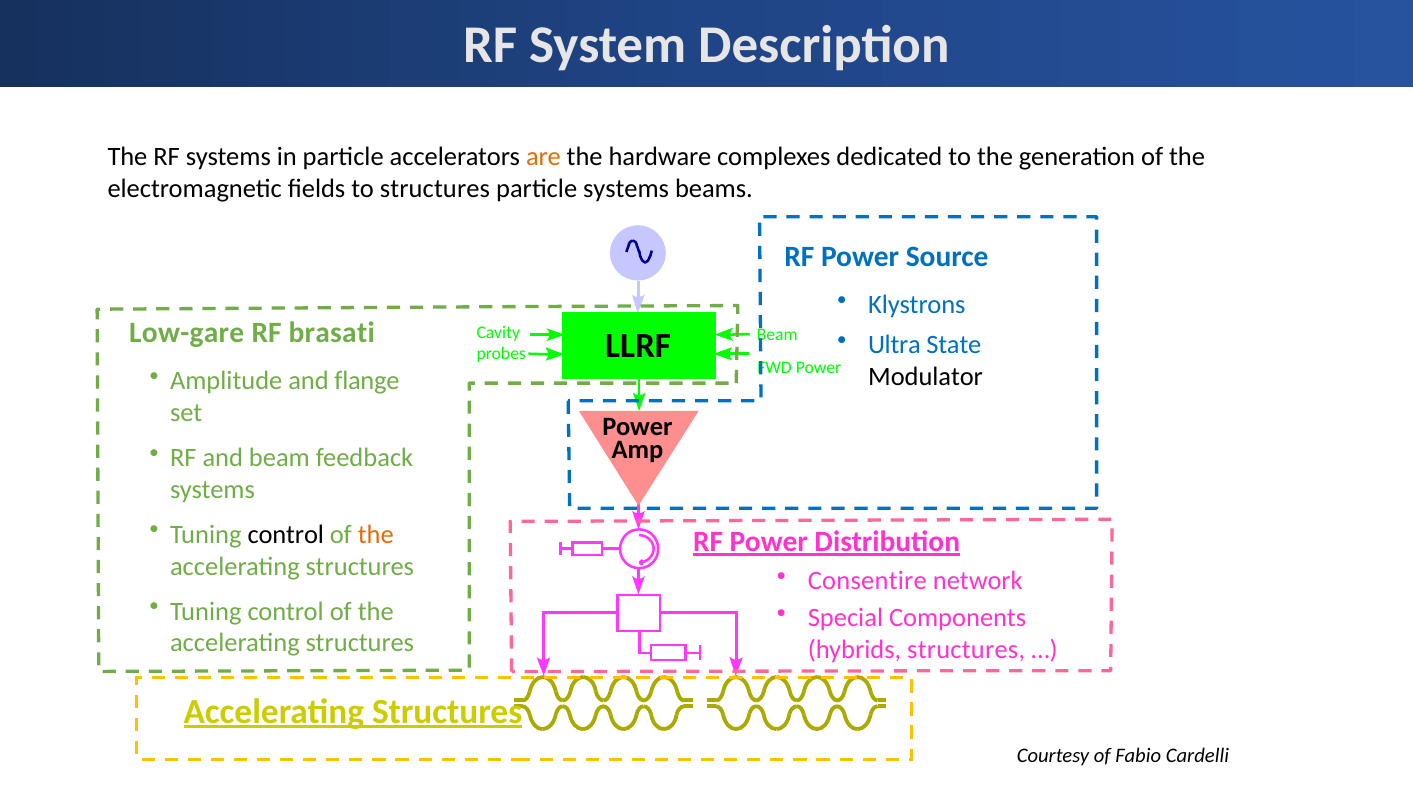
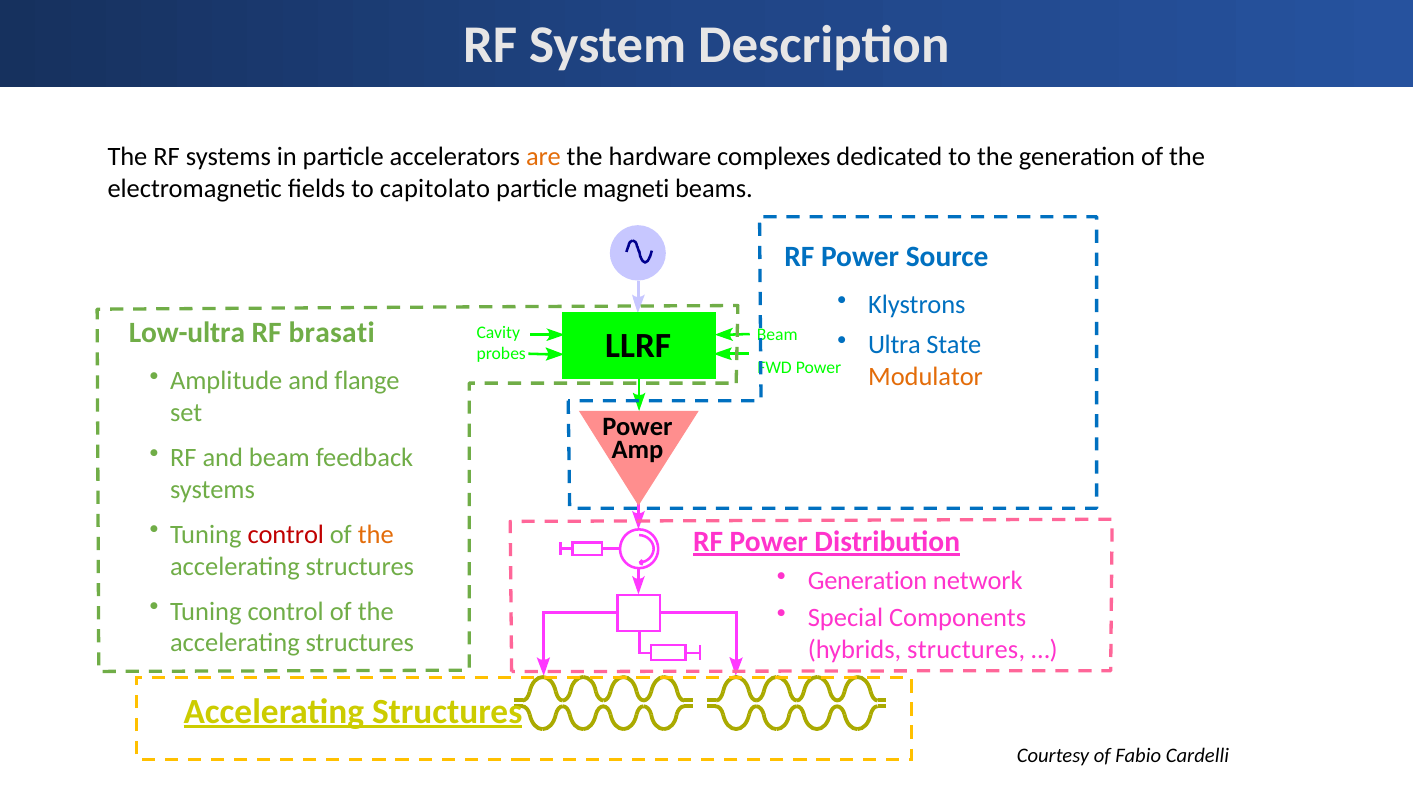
to structures: structures -> capitolato (435, 188)
particle systems: systems -> magneti (626, 188)
Low-gare: Low-gare -> Low-ultra (187, 333)
Modulator colour: black -> orange (926, 376)
control colour: black -> red (286, 534)
Consentire: Consentire -> Generation (868, 581)
